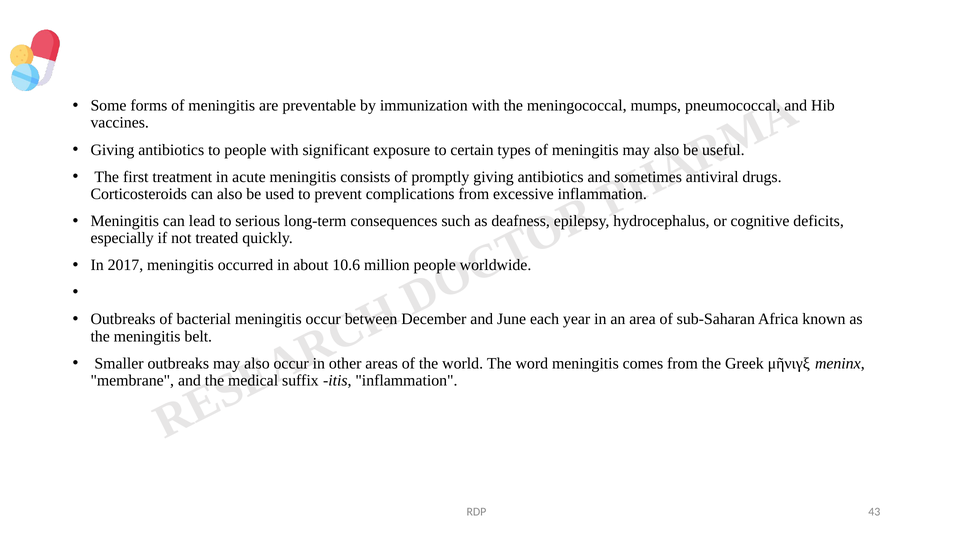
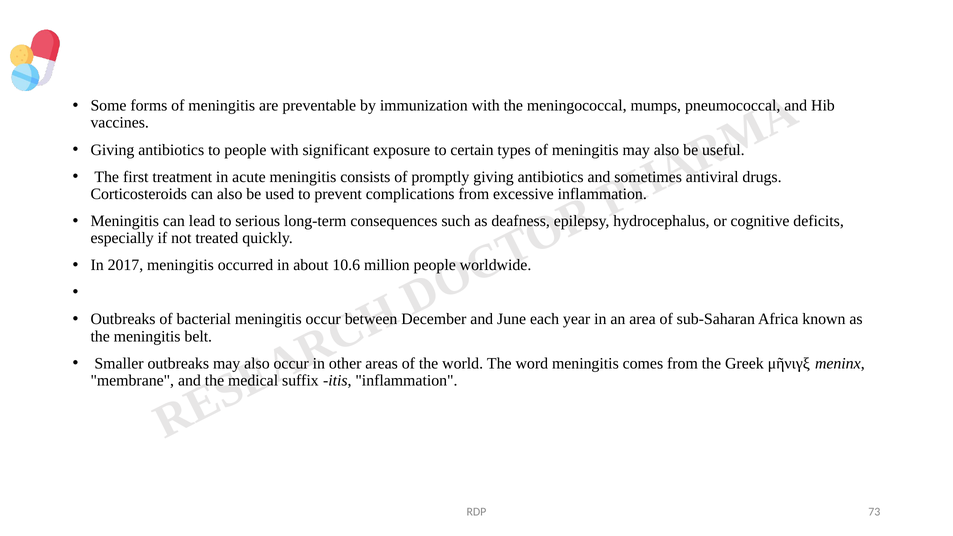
43: 43 -> 73 (874, 512)
